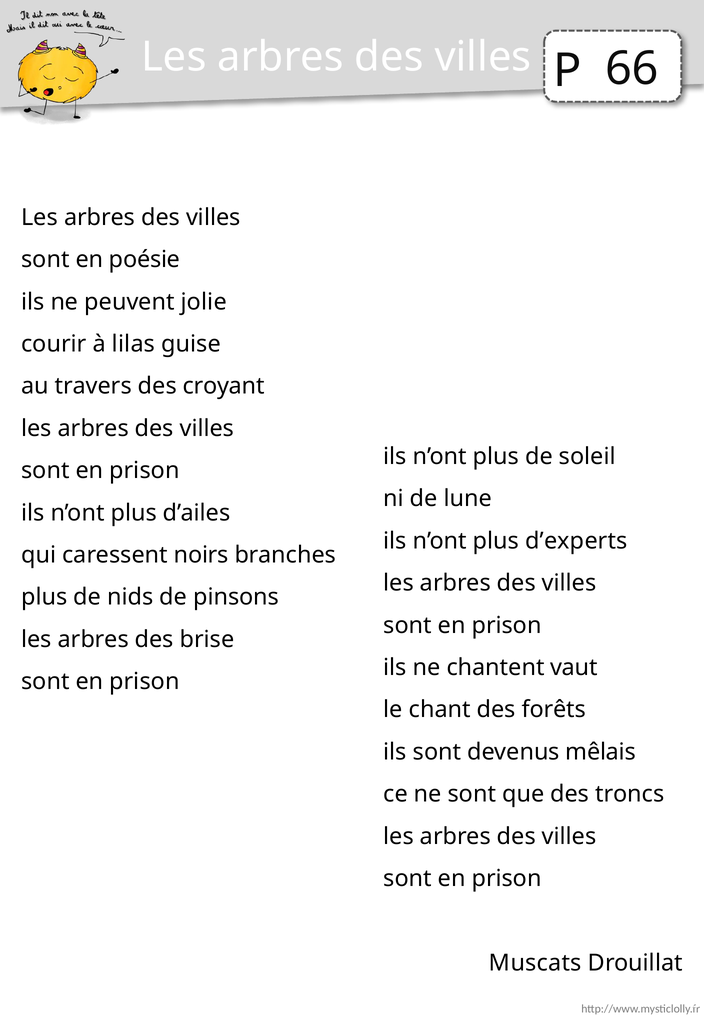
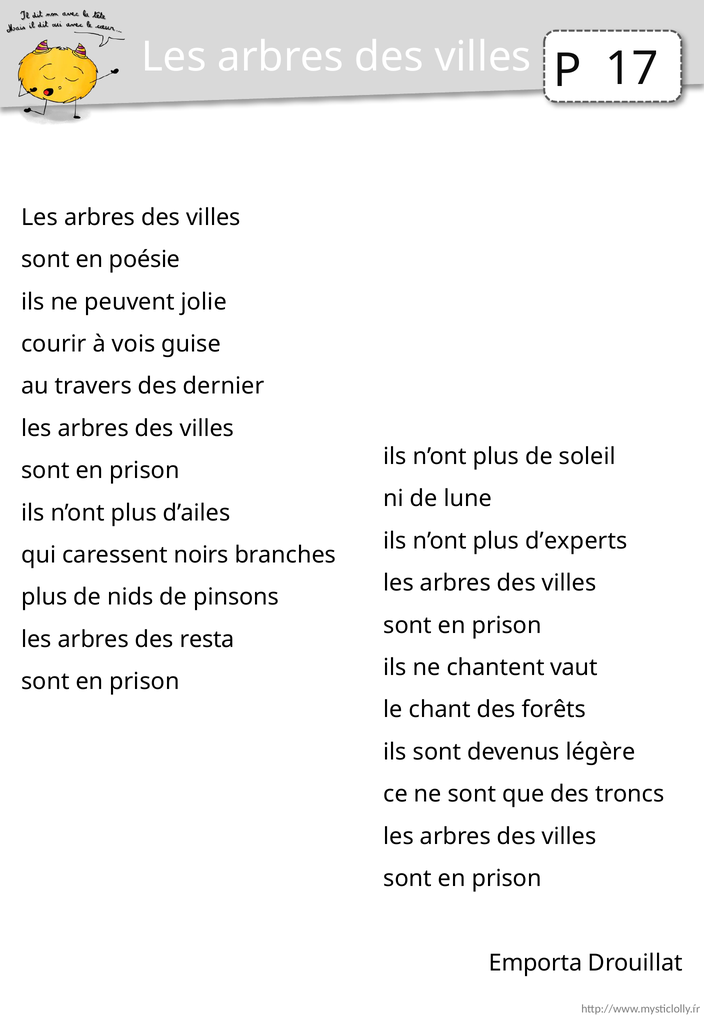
66: 66 -> 17 (632, 69)
lilas: lilas -> vois (134, 344)
croyant: croyant -> dernier (224, 387)
brise: brise -> resta (207, 640)
mêlais: mêlais -> légère (601, 753)
Muscats: Muscats -> Emporta (535, 964)
